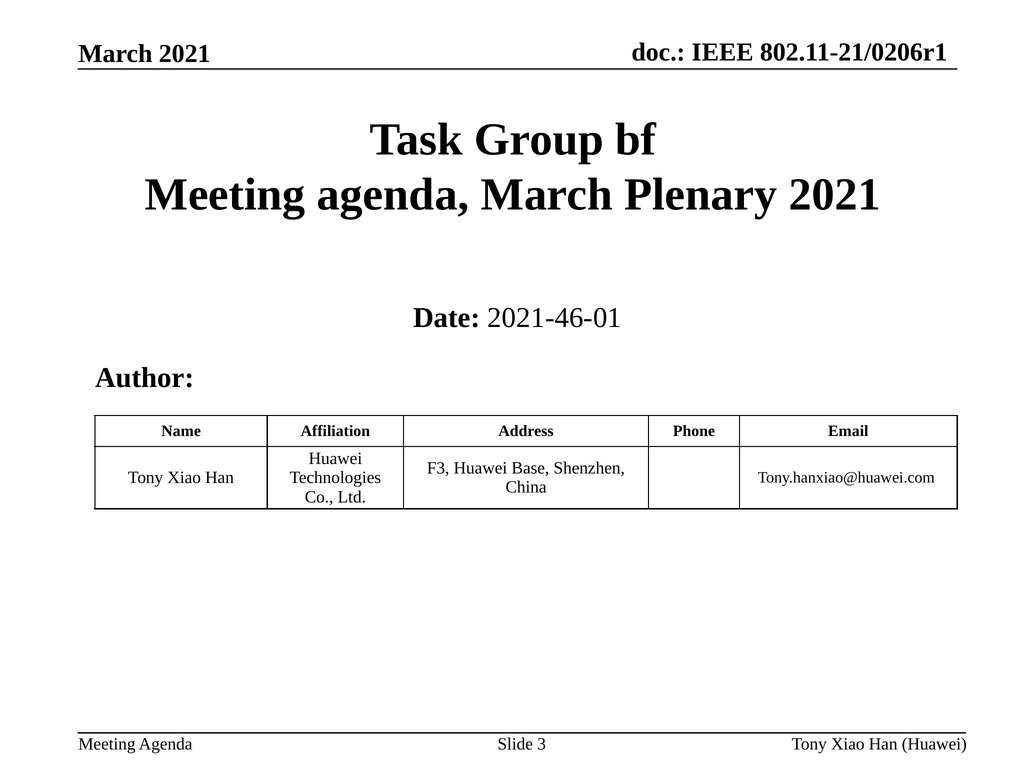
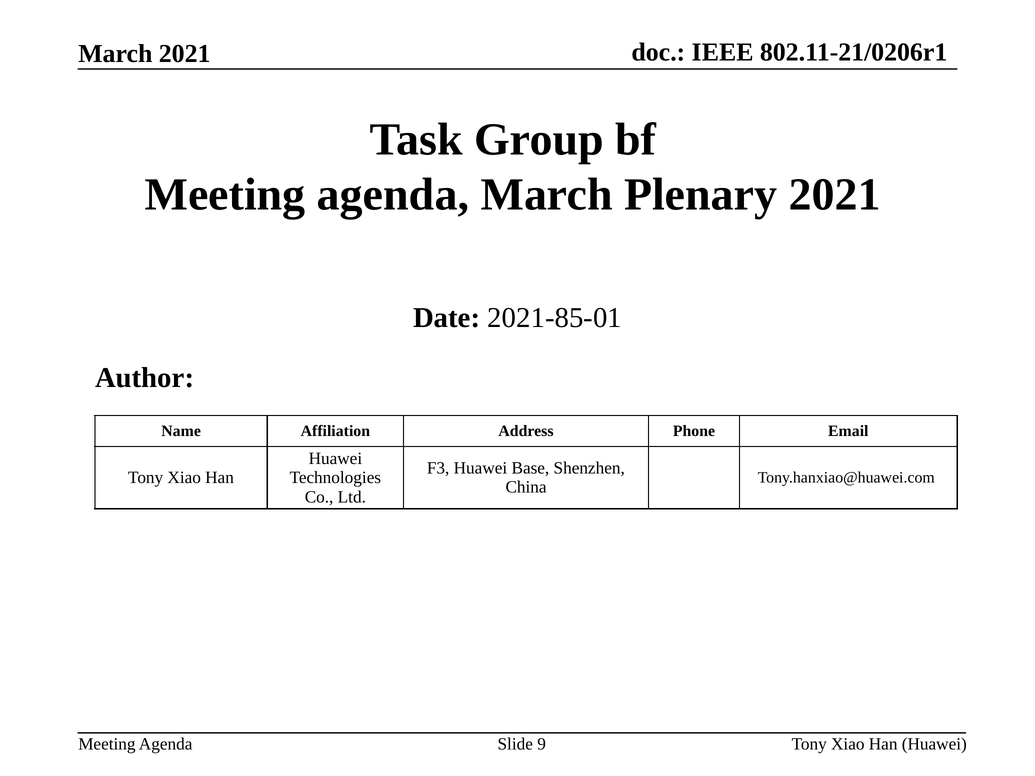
2021-46-01: 2021-46-01 -> 2021-85-01 (555, 318)
3: 3 -> 9 (542, 744)
